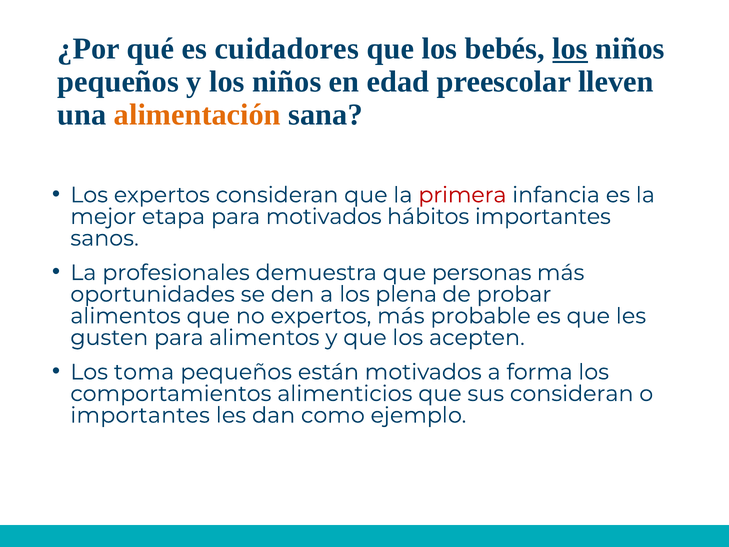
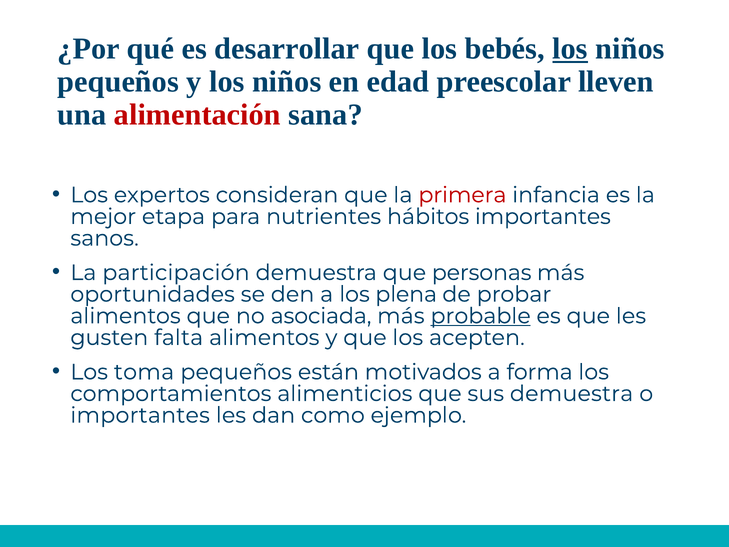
cuidadores: cuidadores -> desarrollar (287, 49)
alimentación colour: orange -> red (197, 115)
para motivados: motivados -> nutrientes (324, 217)
profesionales: profesionales -> participación (176, 273)
no expertos: expertos -> asociada (321, 316)
probable underline: none -> present (481, 316)
gusten para: para -> falta (179, 337)
sus consideran: consideran -> demuestra (572, 394)
